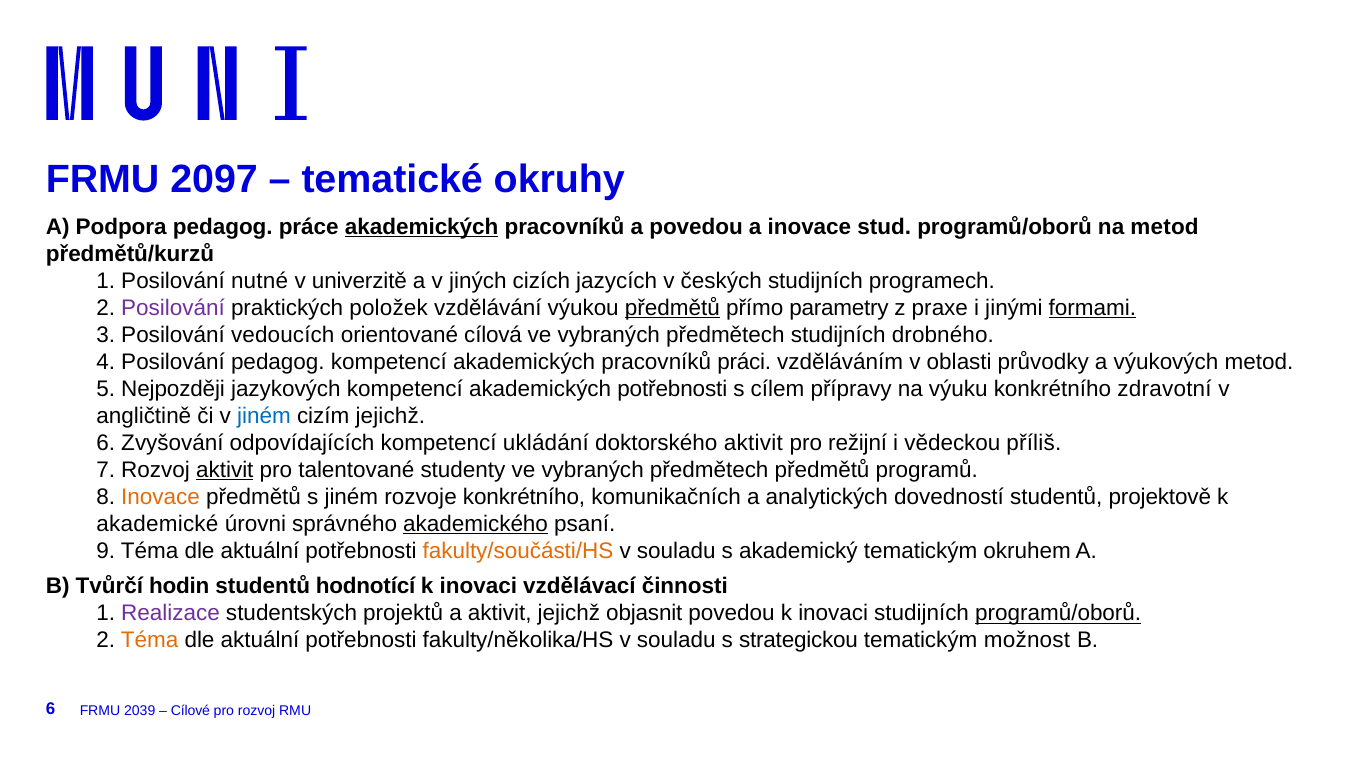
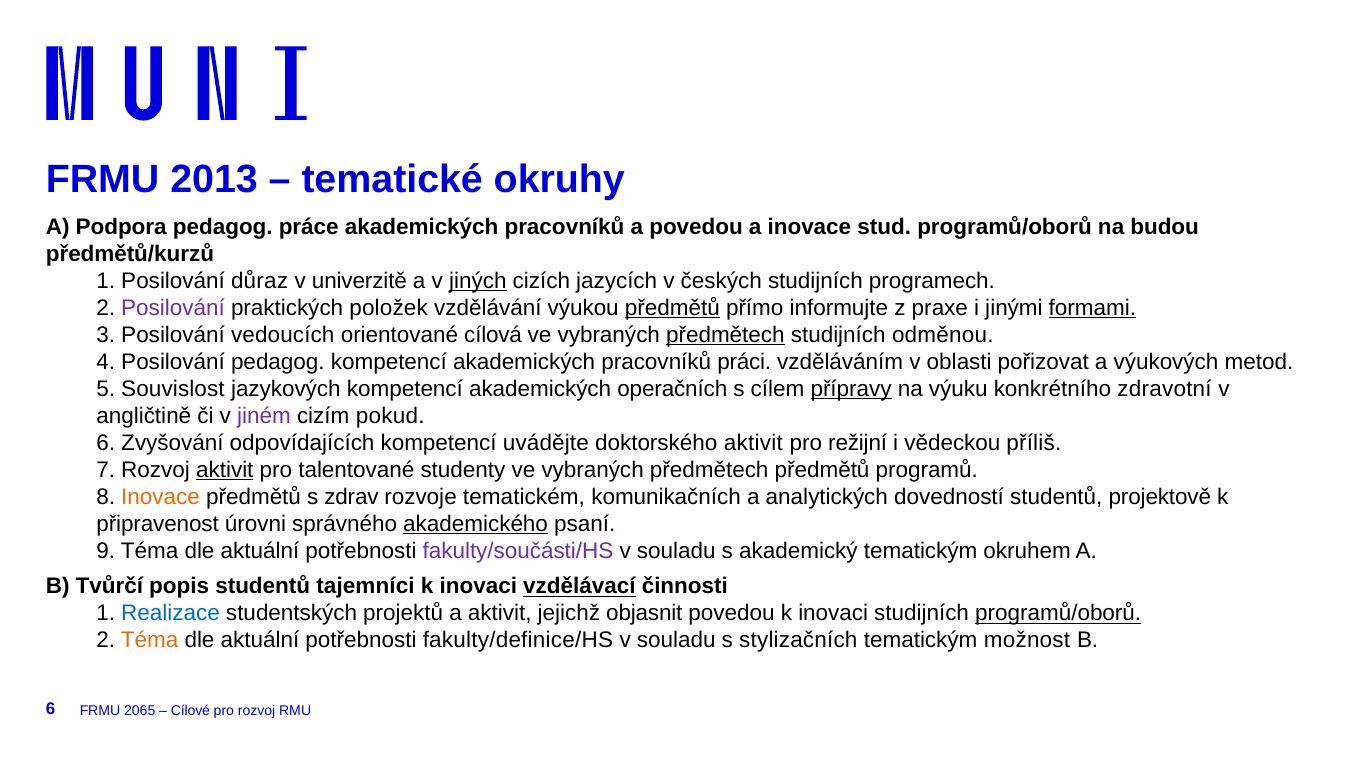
2097: 2097 -> 2013 (214, 180)
akademických underline: present -> none (422, 227)
na metod: metod -> budou (1165, 227)
nutné: nutné -> důraz (260, 281)
jiných underline: none -> present (478, 281)
parametry: parametry -> informujte (839, 308)
předmětech underline: none -> present (725, 335)
drobného: drobného -> odměnou (943, 335)
průvodky: průvodky -> pořizovat (1043, 362)
Nejpozději: Nejpozději -> Souvislost (173, 389)
akademických potřebnosti: potřebnosti -> operačních (672, 389)
přípravy underline: none -> present (851, 389)
jiném colour: blue -> purple (264, 416)
cizím jejichž: jejichž -> pokud (390, 416)
ukládání: ukládání -> uvádějte (546, 443)
s jiném: jiném -> zdrav (351, 497)
rozvoje konkrétního: konkrétního -> tematickém (524, 497)
akademické: akademické -> připravenost (158, 524)
fakulty/součásti/HS colour: orange -> purple (518, 551)
hodin: hodin -> popis (179, 586)
hodnotící: hodnotící -> tajemníci (365, 586)
vzdělávací underline: none -> present (579, 586)
Realizace colour: purple -> blue (171, 613)
fakulty/několika/HS: fakulty/několika/HS -> fakulty/definice/HS (518, 640)
strategickou: strategickou -> stylizačních (798, 640)
2039: 2039 -> 2065 (140, 711)
